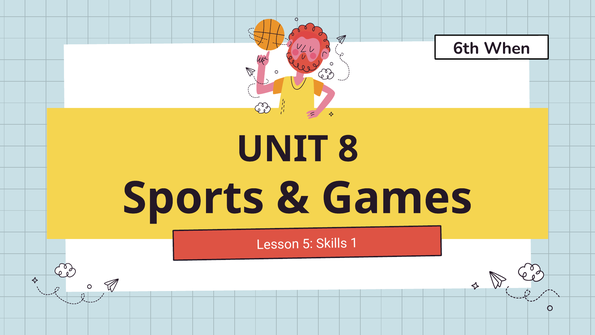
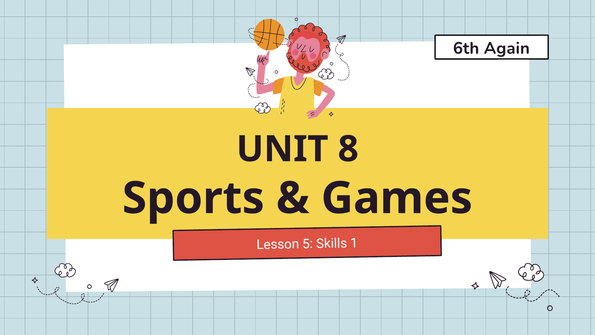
When: When -> Again (507, 48)
